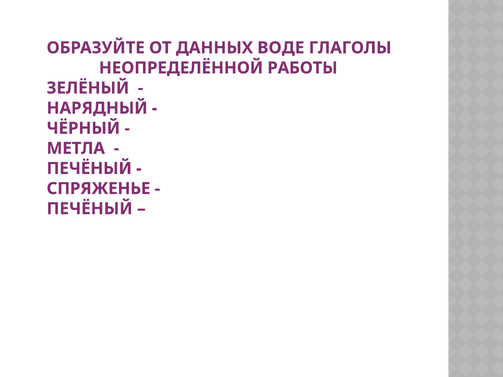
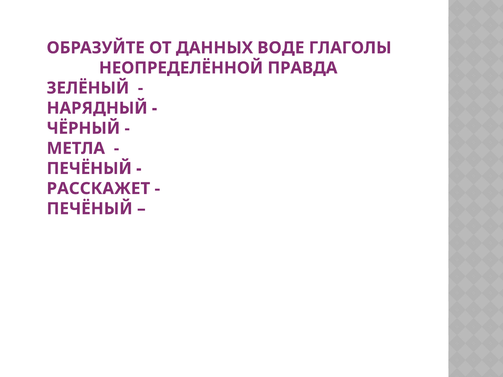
РАБОТЫ: РАБОТЫ -> ПРАВДА (302, 68)
СПРЯЖЕНЬЕ: СПРЯЖЕНЬЕ -> РАССКАЖЕТ (98, 189)
